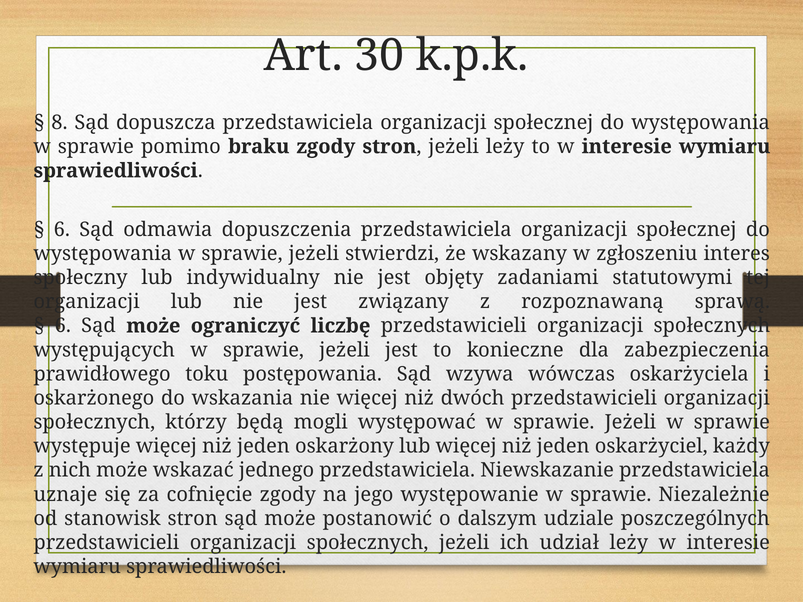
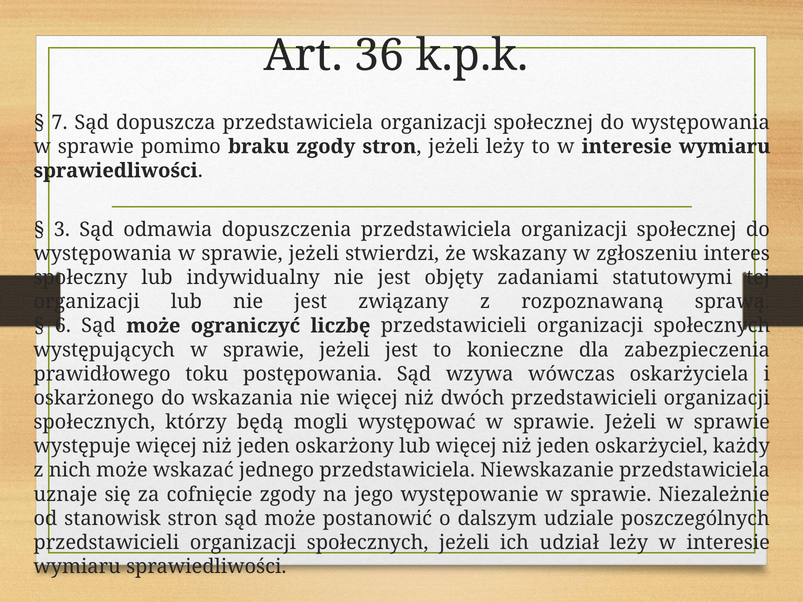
30: 30 -> 36 (379, 56)
8: 8 -> 7 (59, 123)
6: 6 -> 3 (62, 230)
